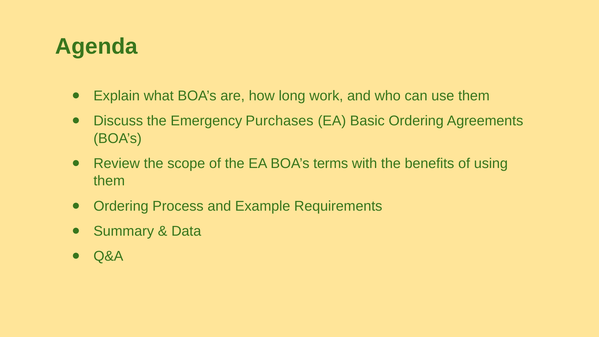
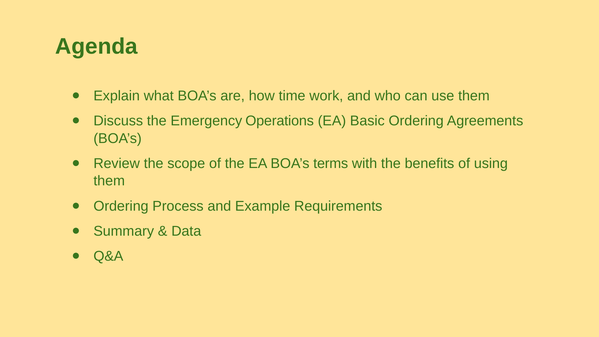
long: long -> time (292, 96)
Purchases: Purchases -> Operations (280, 121)
